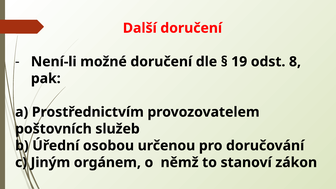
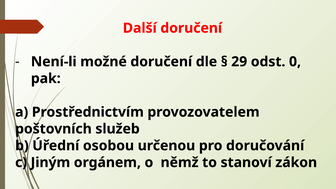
19: 19 -> 29 (239, 62)
8: 8 -> 0 (295, 62)
